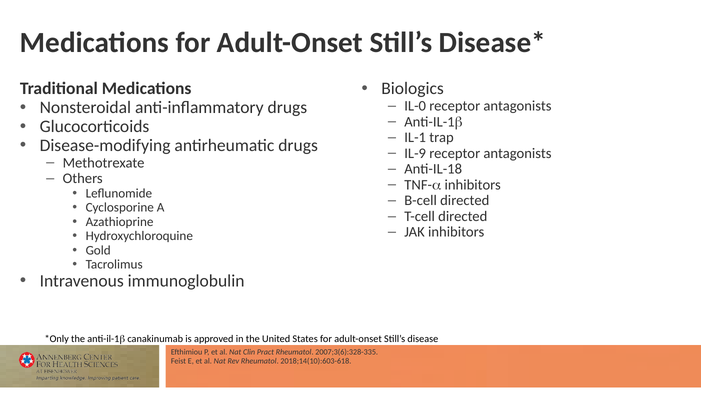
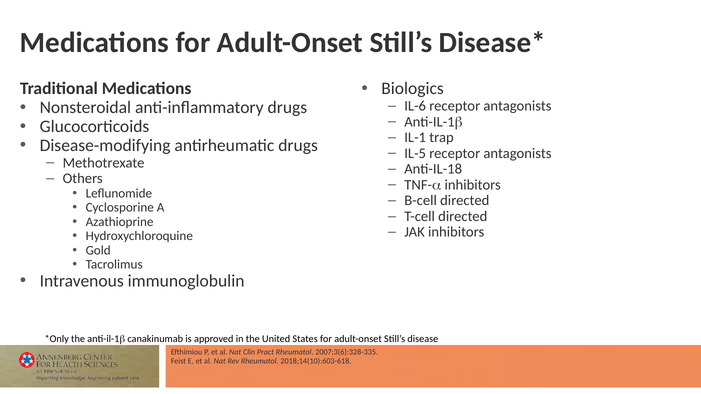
IL-0: IL-0 -> IL-6 (415, 106)
IL-9: IL-9 -> IL-5 (415, 153)
